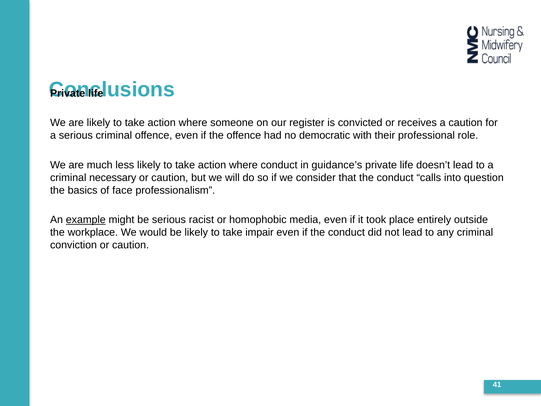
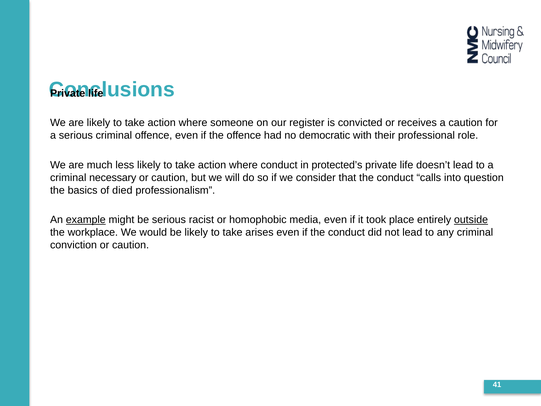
guidance’s: guidance’s -> protected’s (337, 165)
face: face -> died (122, 190)
outside underline: none -> present (471, 220)
impair: impair -> arises (259, 232)
